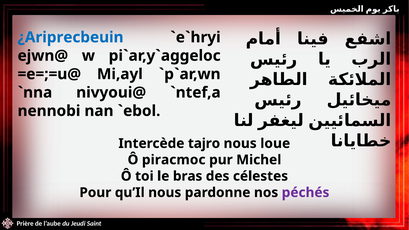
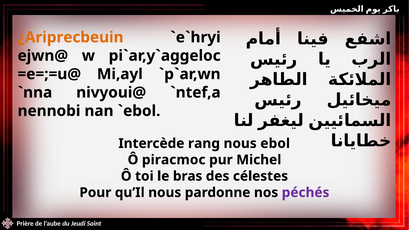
¿Ariprecbeuin colour: blue -> orange (71, 37)
tajro: tajro -> rang (204, 143)
loue: loue -> ebol (275, 143)
